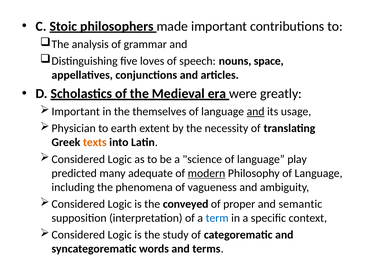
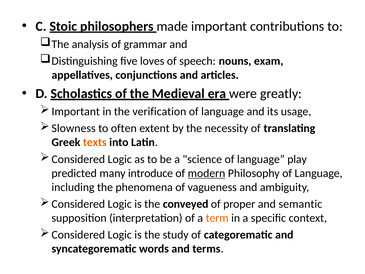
space: space -> exam (269, 61)
themselves: themselves -> verification (159, 111)
and underline: present -> none (256, 111)
Physician: Physician -> Slowness (74, 128)
earth: earth -> often (124, 128)
adequate: adequate -> introduce (151, 173)
term colour: blue -> orange (217, 218)
